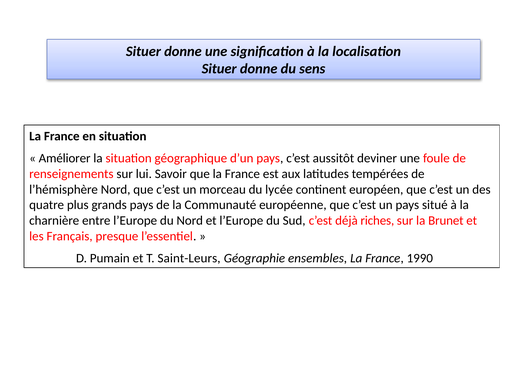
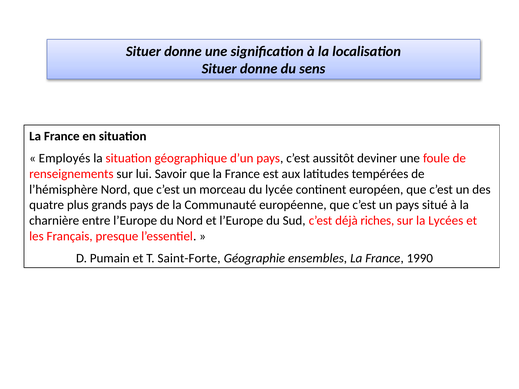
Améliorer: Améliorer -> Employés (65, 158)
Brunet: Brunet -> Lycées (446, 221)
Saint-Leurs: Saint-Leurs -> Saint-Forte (189, 258)
